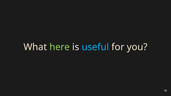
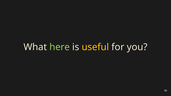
useful colour: light blue -> yellow (95, 47)
